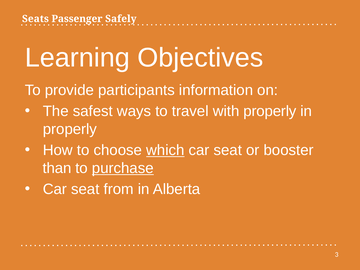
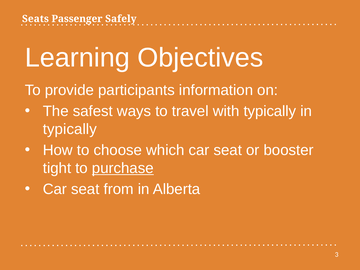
with properly: properly -> typically (270, 111)
properly: properly -> typically (70, 129)
which underline: present -> none (165, 150)
than: than -> tight (57, 168)
